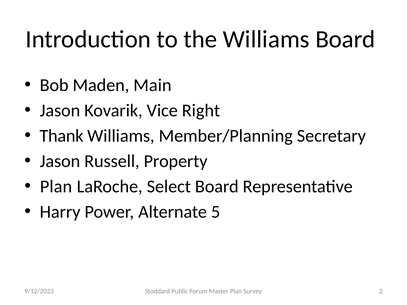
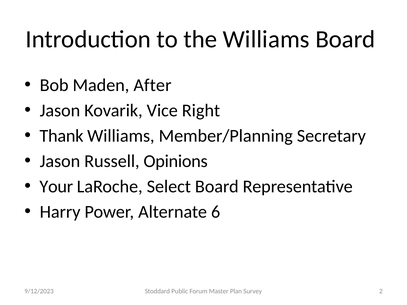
Main: Main -> After (152, 85)
Property: Property -> Opinions (176, 161)
Plan: Plan -> Your (56, 187)
5: 5 -> 6 (216, 212)
